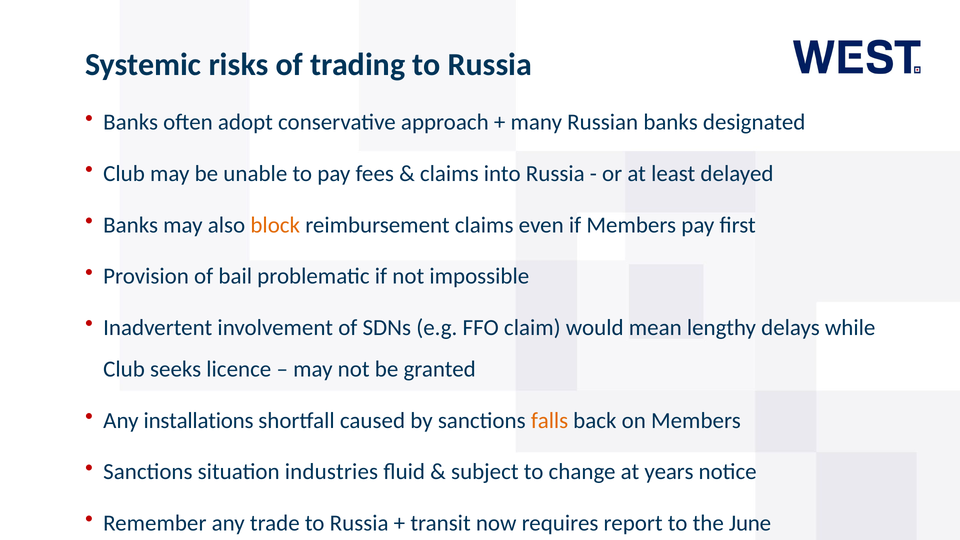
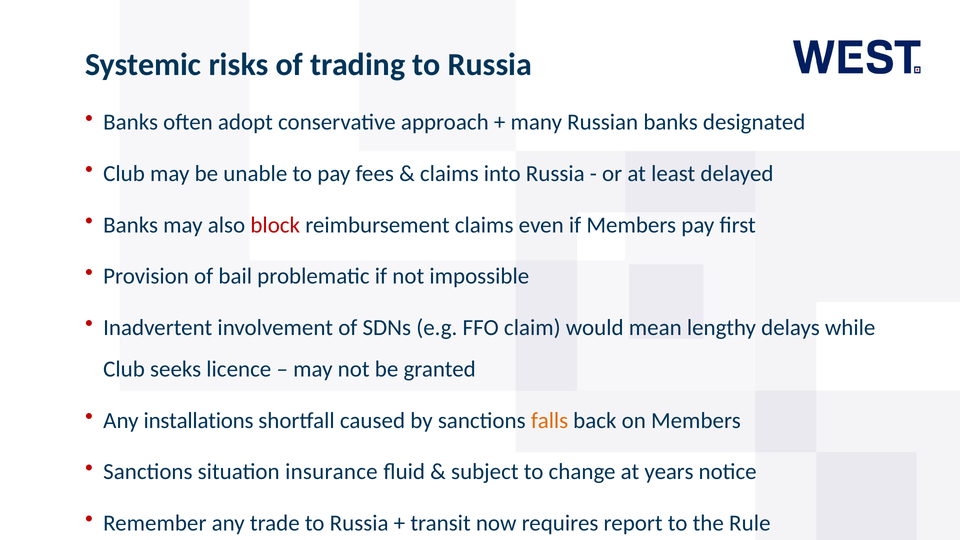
block colour: orange -> red (275, 225)
industries: industries -> insurance (331, 472)
June: June -> Rule (750, 523)
